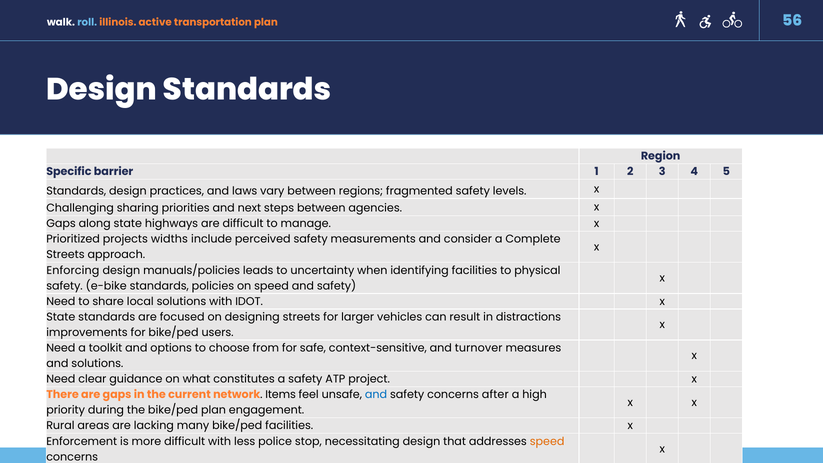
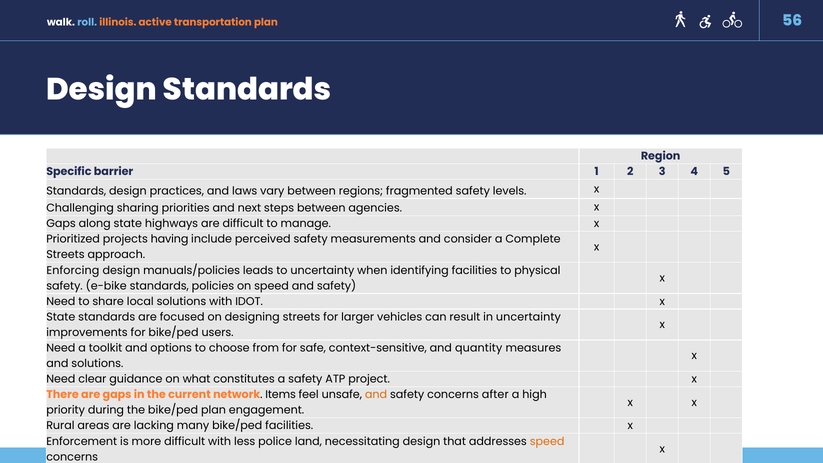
widths: widths -> having (170, 239)
in distractions: distractions -> uncertainty (528, 317)
turnover: turnover -> quantity (479, 348)
and colour: blue -> orange (376, 395)
stop: stop -> land (308, 441)
